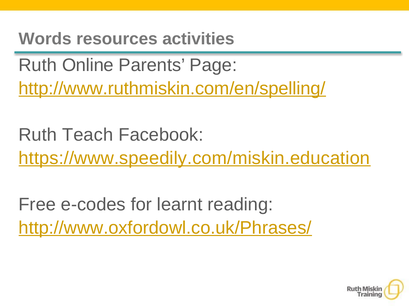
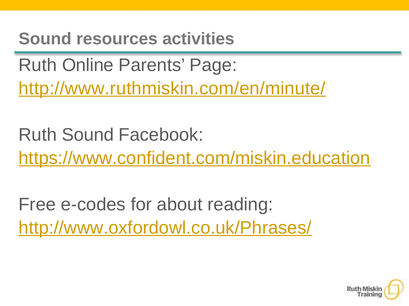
Words: Words -> Sound (45, 39)
http://www.ruthmiskin.com/en/spelling/: http://www.ruthmiskin.com/en/spelling/ -> http://www.ruthmiskin.com/en/minute/ (172, 89)
Ruth Teach: Teach -> Sound (88, 135)
https://www.speedily.com/miskin.education: https://www.speedily.com/miskin.education -> https://www.confident.com/miskin.education (194, 158)
learnt: learnt -> about (180, 205)
